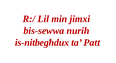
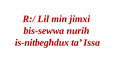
Patt: Patt -> Issa (92, 42)
